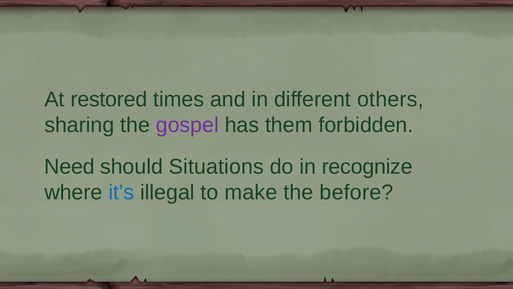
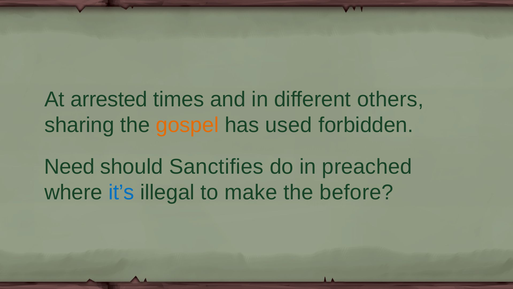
restored: restored -> arrested (109, 99)
gospel colour: purple -> orange (187, 125)
them: them -> used (289, 125)
Situations: Situations -> Sanctifies (216, 167)
recognize: recognize -> preached (367, 167)
